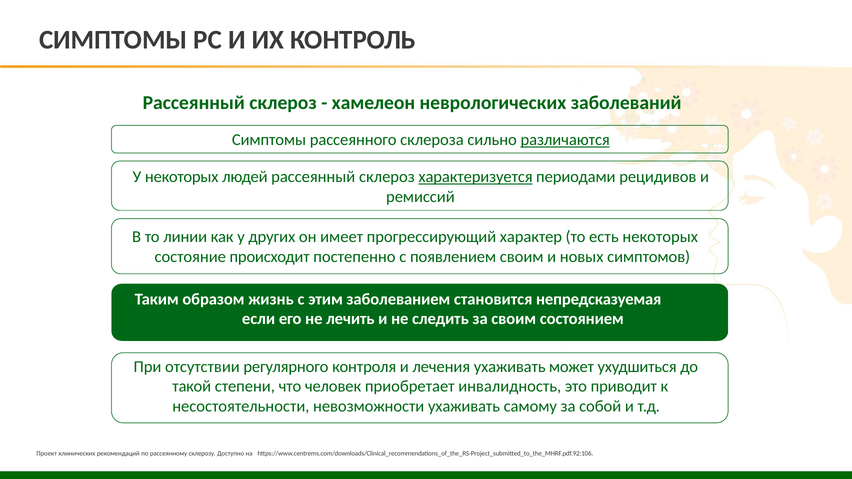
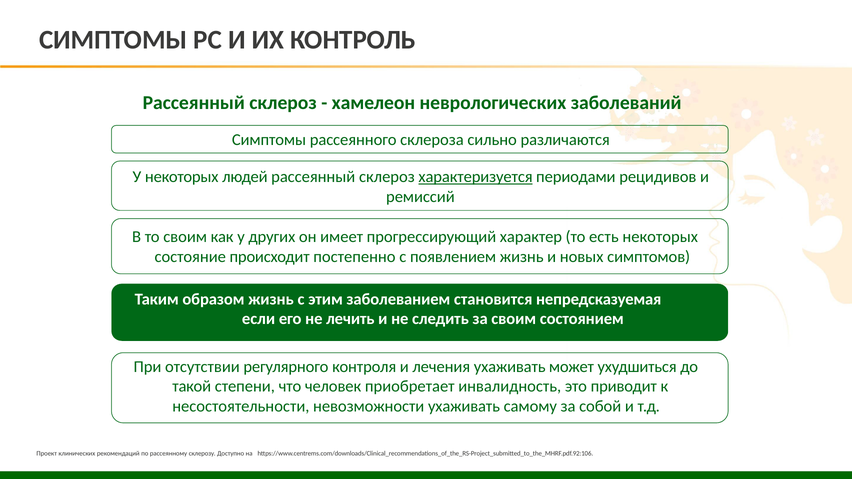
различаются underline: present -> none (565, 140)
то линии: линии -> своим (185, 237)
появлением своим: своим -> жизнь (522, 257)
